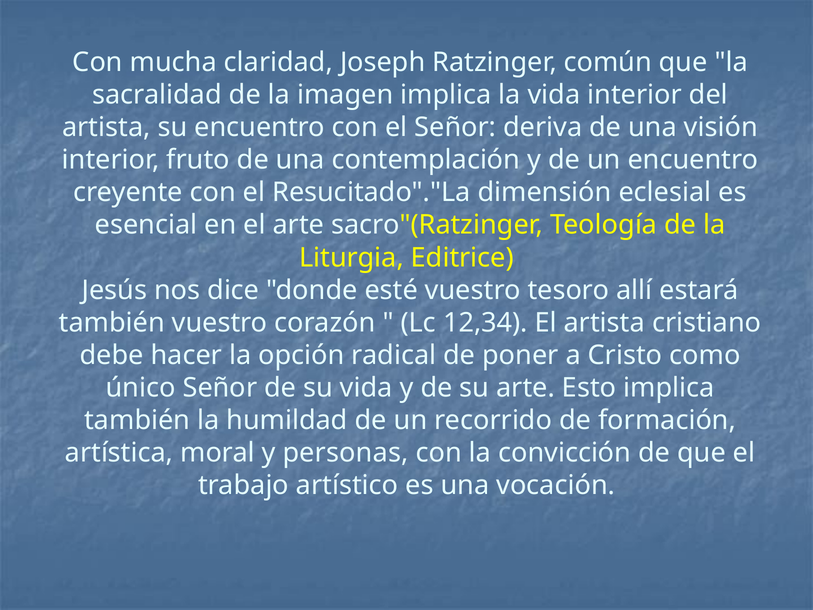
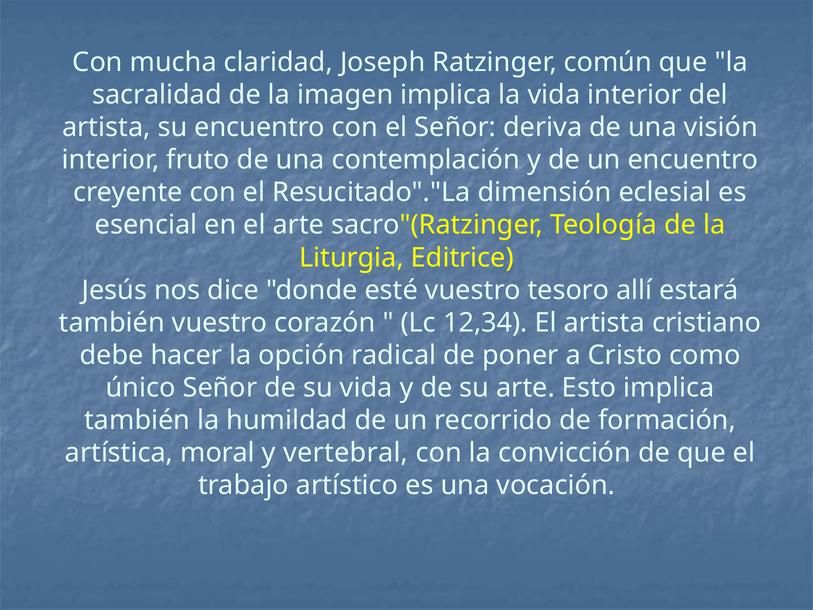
personas: personas -> vertebral (346, 453)
